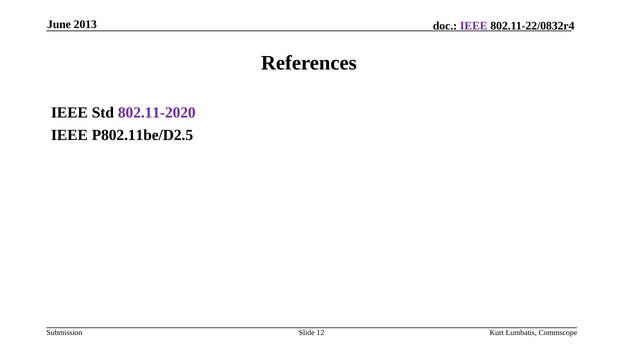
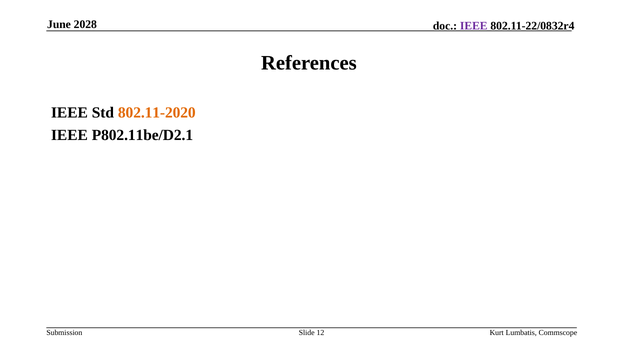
2013: 2013 -> 2028 (85, 25)
802.11-2020 colour: purple -> orange (157, 113)
P802.11be/D2.5: P802.11be/D2.5 -> P802.11be/D2.1 (142, 136)
